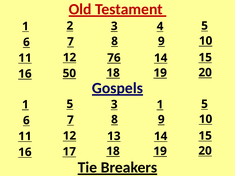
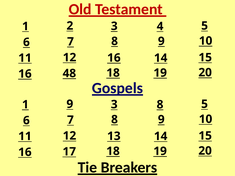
12 76: 76 -> 16 (114, 58)
50: 50 -> 48 (69, 73)
5: 5 -> 9 (70, 104)
3 1: 1 -> 8 (160, 105)
